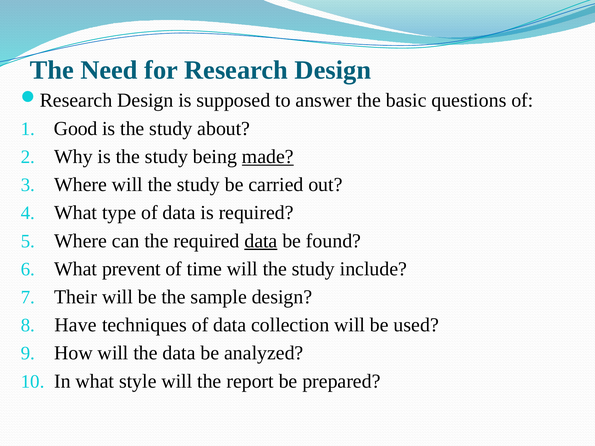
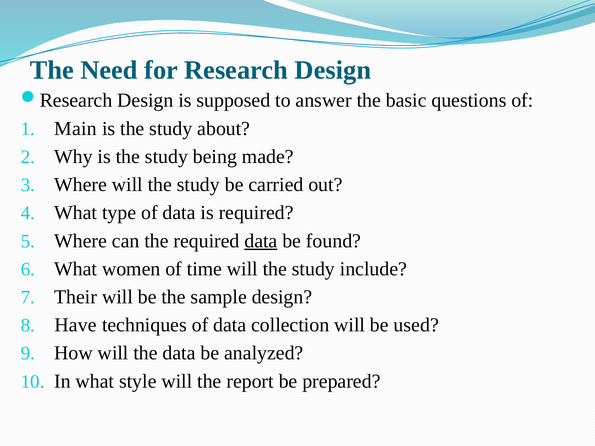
Good: Good -> Main (76, 129)
made underline: present -> none (268, 157)
prevent: prevent -> women (131, 269)
